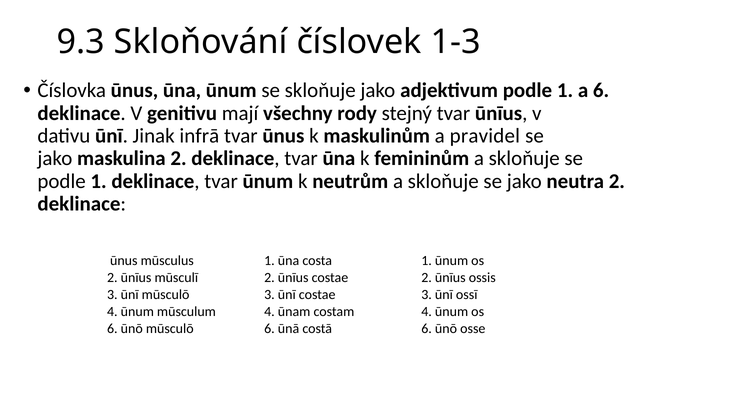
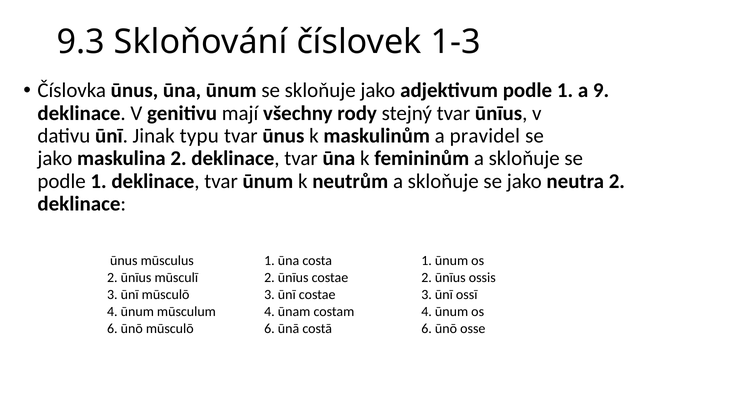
a 6: 6 -> 9 (601, 91)
infrā: infrā -> typu (199, 136)
